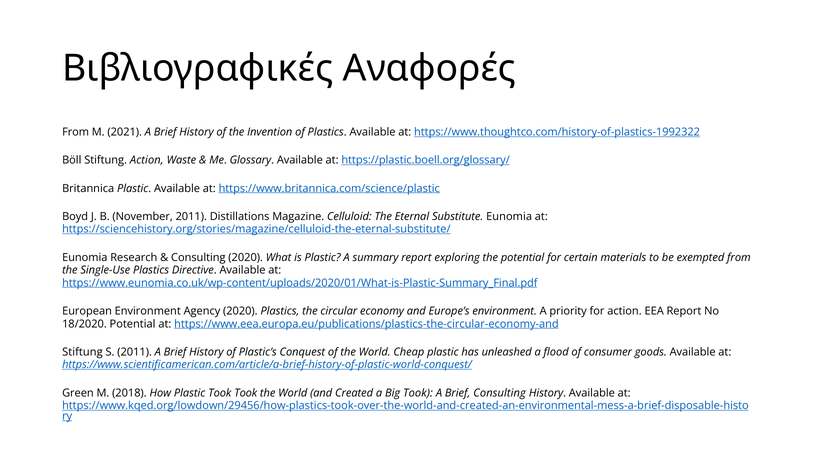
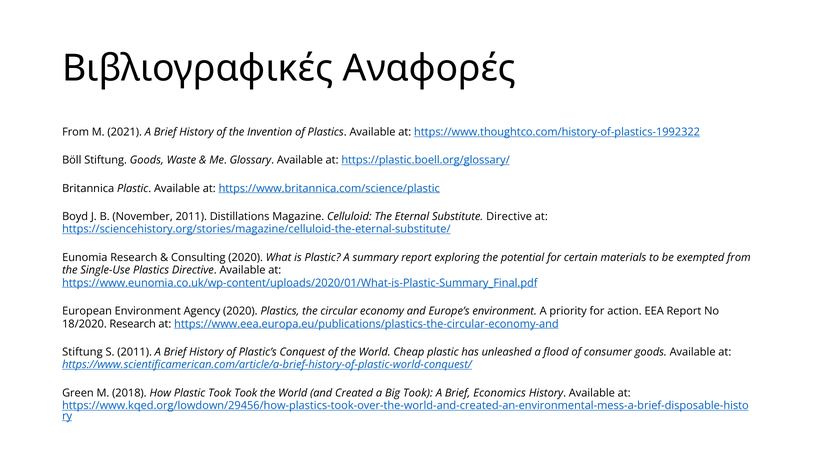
Stiftung Action: Action -> Goods (147, 160)
Substitute Eunomia: Eunomia -> Directive (509, 216)
18/2020 Potential: Potential -> Research (133, 323)
Brief Consulting: Consulting -> Economics (500, 393)
